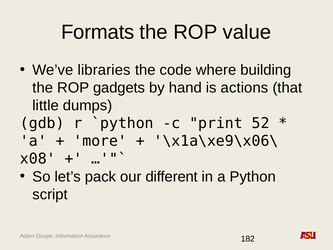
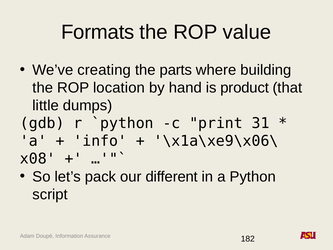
libraries: libraries -> creating (104, 70)
code: code -> parts (176, 70)
gadgets: gadgets -> location (119, 88)
actions: actions -> product (245, 88)
52: 52 -> 31 (261, 123)
more: more -> info (100, 141)
